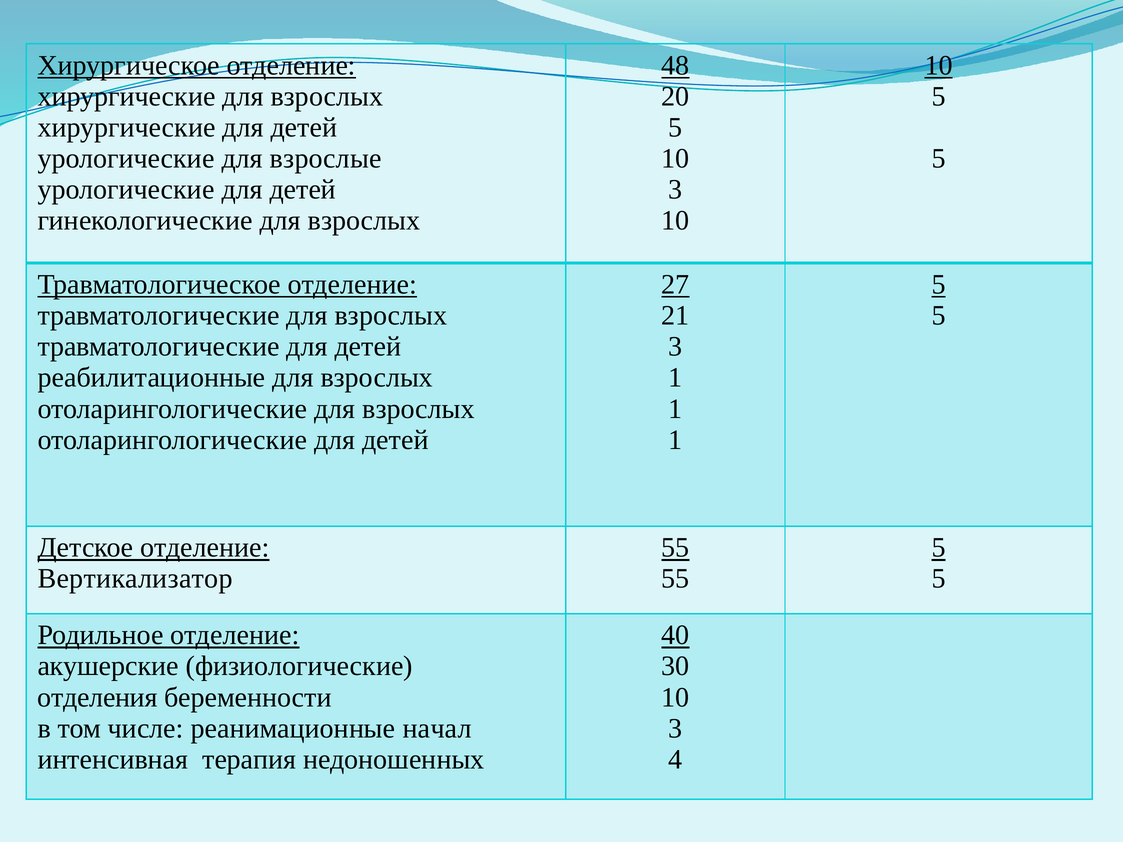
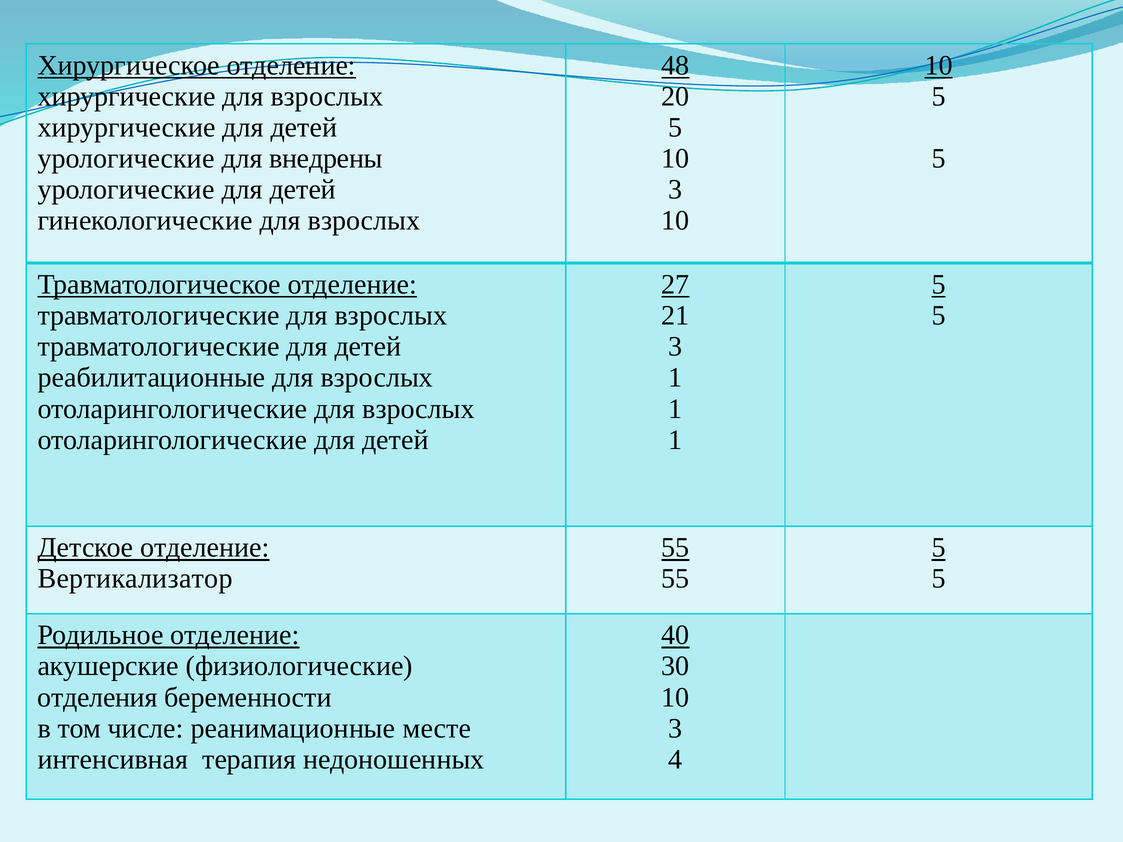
взрослые: взрослые -> внедрены (326, 159)
начал: начал -> месте (437, 729)
